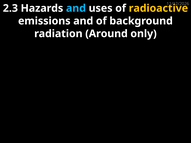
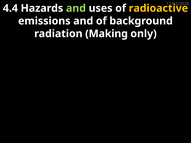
2.3: 2.3 -> 4.4 (10, 8)
and colour: light blue -> light green (76, 8)
Around: Around -> Making (107, 34)
